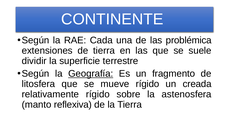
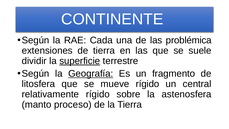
superficie underline: none -> present (80, 61)
creada: creada -> central (197, 84)
reflexiva: reflexiva -> proceso (73, 104)
